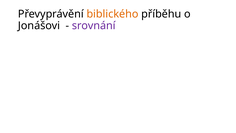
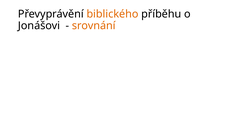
srovnání colour: purple -> orange (94, 26)
